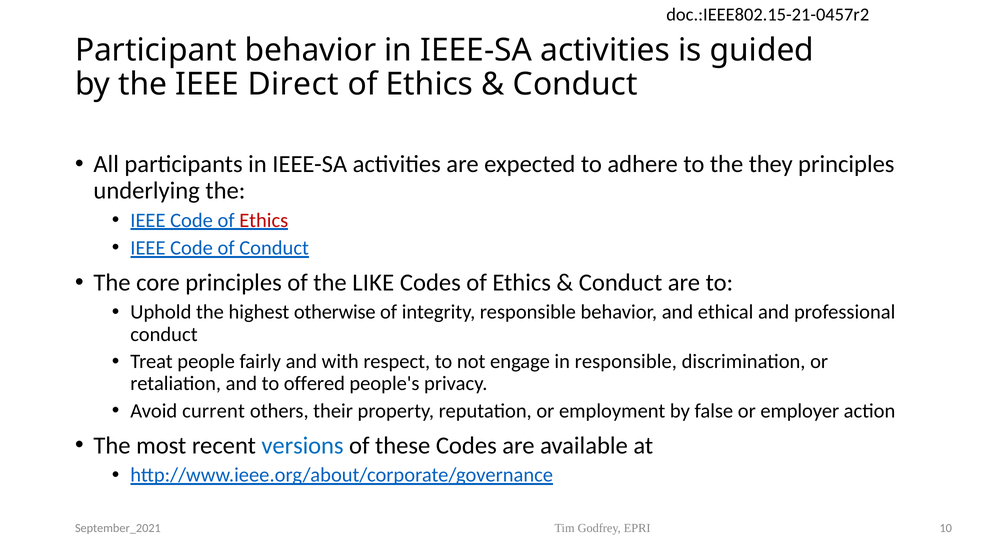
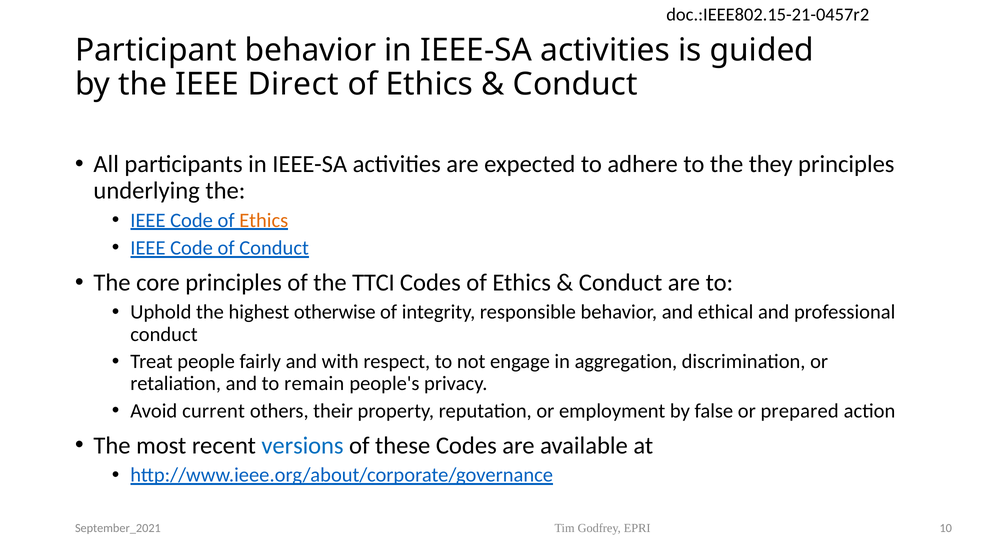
Ethics colour: red -> orange (264, 221)
LIKE: LIKE -> TTCI (373, 283)
in responsible: responsible -> aggregation (626, 362)
offered: offered -> remain (314, 384)
employer: employer -> prepared (800, 411)
